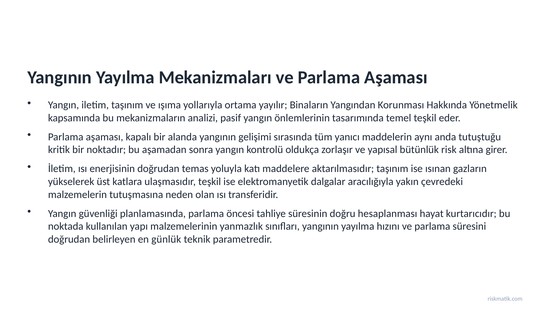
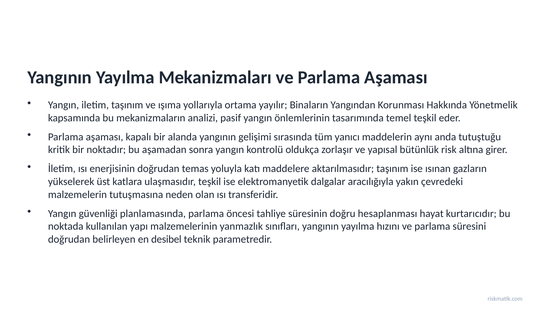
günlük: günlük -> desibel (166, 239)
